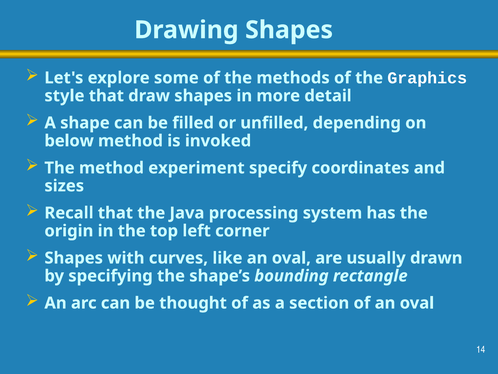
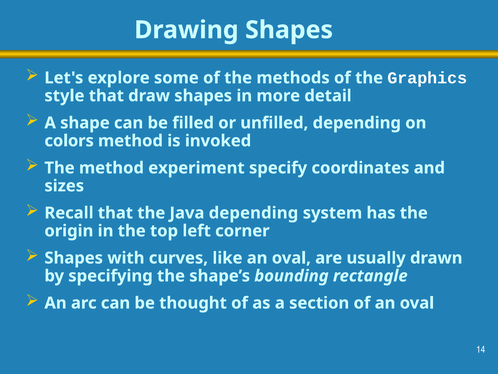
below: below -> colors (69, 141)
Java processing: processing -> depending (253, 213)
